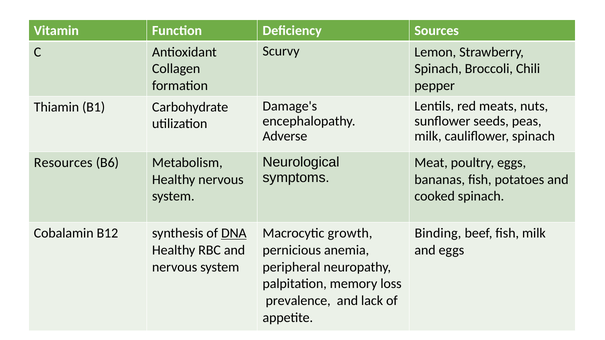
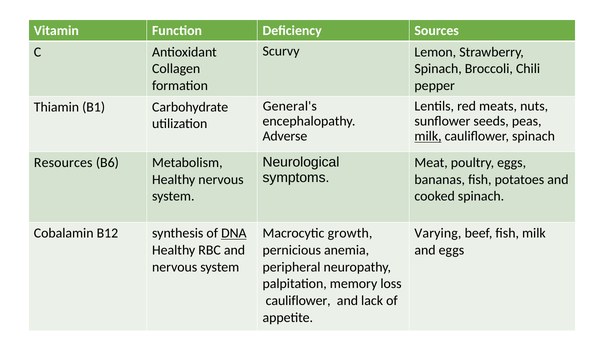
Damage's: Damage's -> General's (290, 106)
milk underline: none -> present (428, 136)
Binding: Binding -> Varying (438, 233)
prevalence: prevalence -> cauliflower (298, 301)
